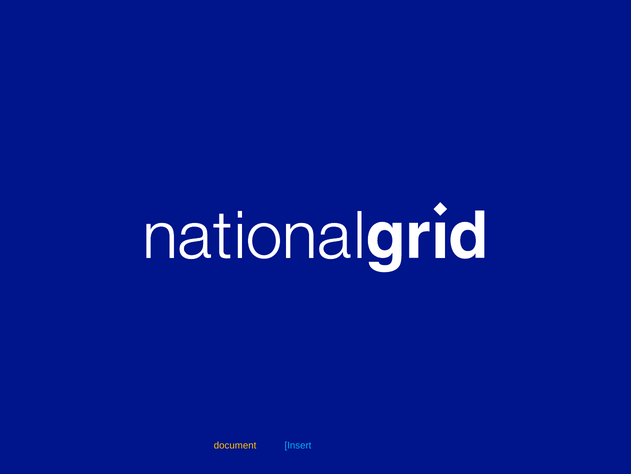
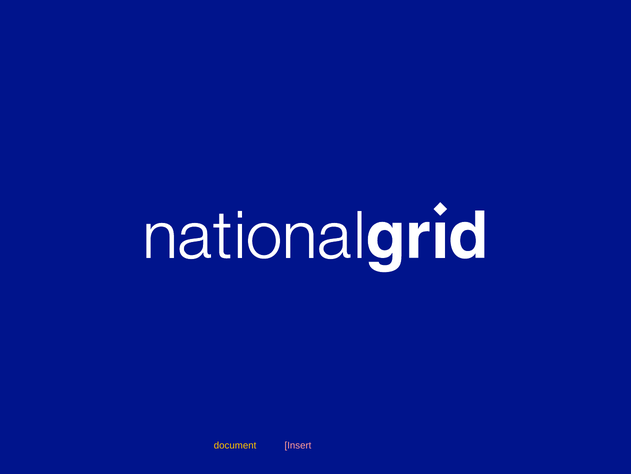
Insert colour: light blue -> pink (298, 445)
